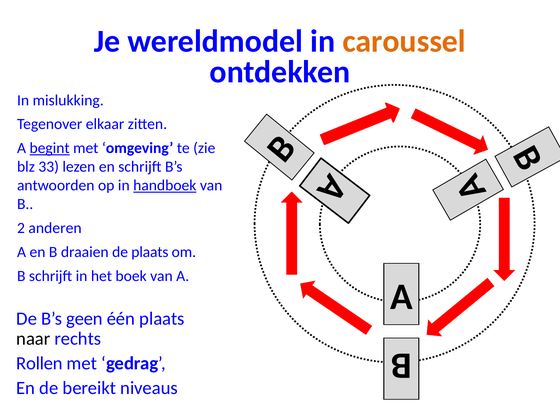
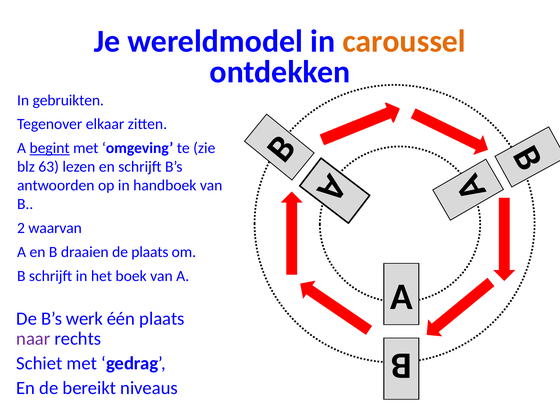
mislukking: mislukking -> gebruikten (68, 100)
33: 33 -> 63 (49, 167)
handboek underline: present -> none (165, 186)
anderen: anderen -> waarvan (55, 228)
geen: geen -> werk (84, 319)
naar colour: black -> purple (33, 339)
Rollen: Rollen -> Schiet (39, 363)
